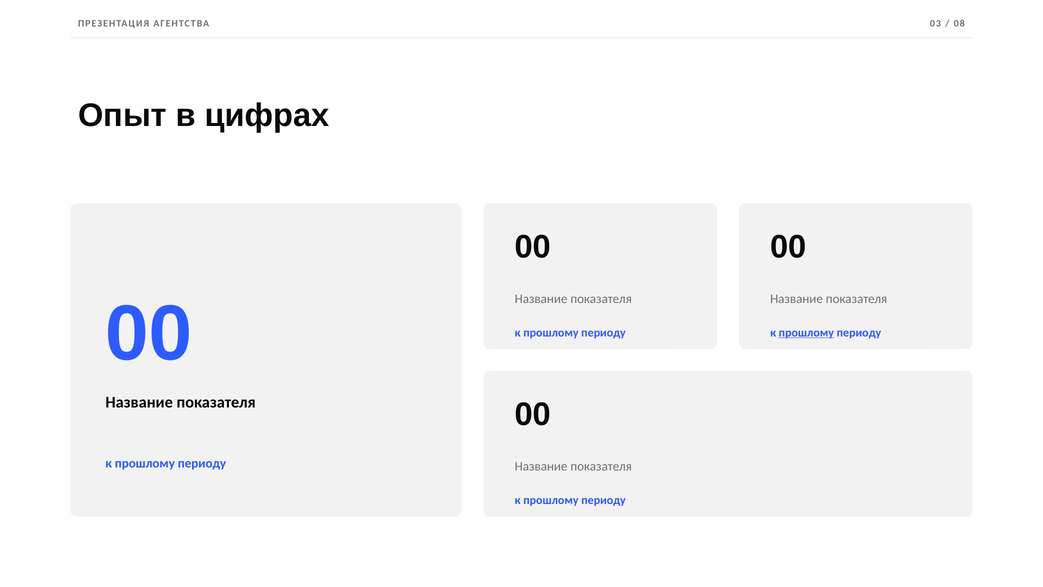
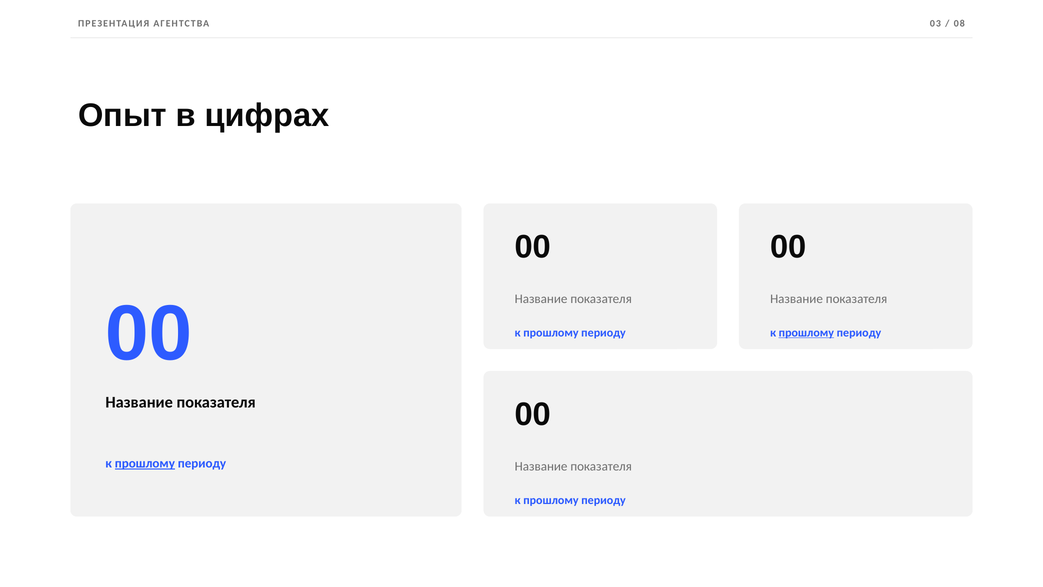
прошлому underline: none -> present (145, 463)
